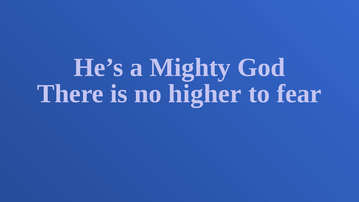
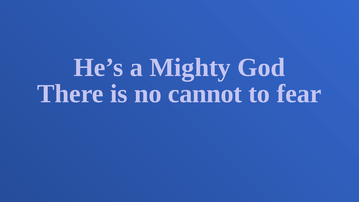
higher: higher -> cannot (205, 94)
